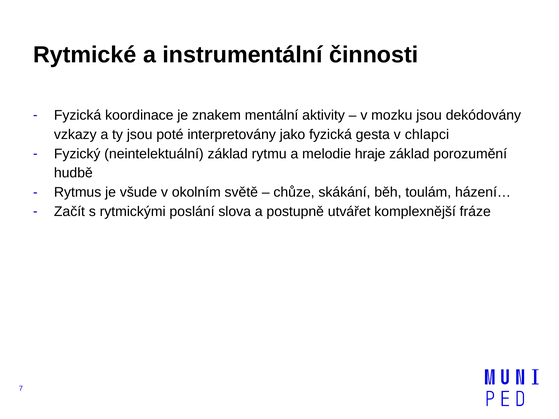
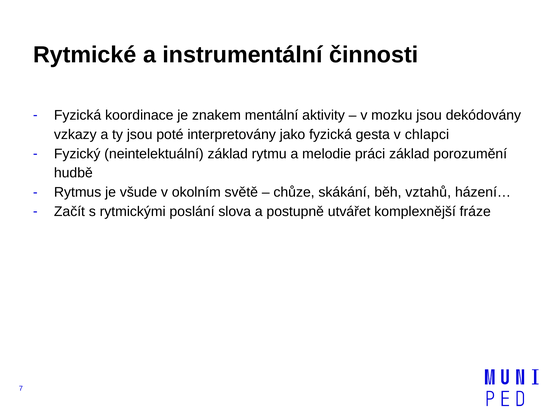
hraje: hraje -> práci (370, 154)
toulám: toulám -> vztahů (428, 192)
